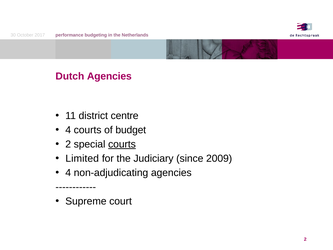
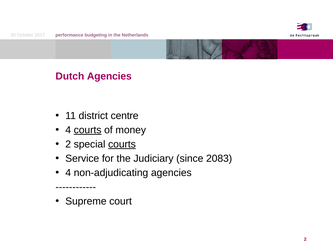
courts underline: none -> present (88, 130)
budget: budget -> money (131, 130)
Limited: Limited -> Service (82, 158)
2009: 2009 -> 2083 (219, 158)
